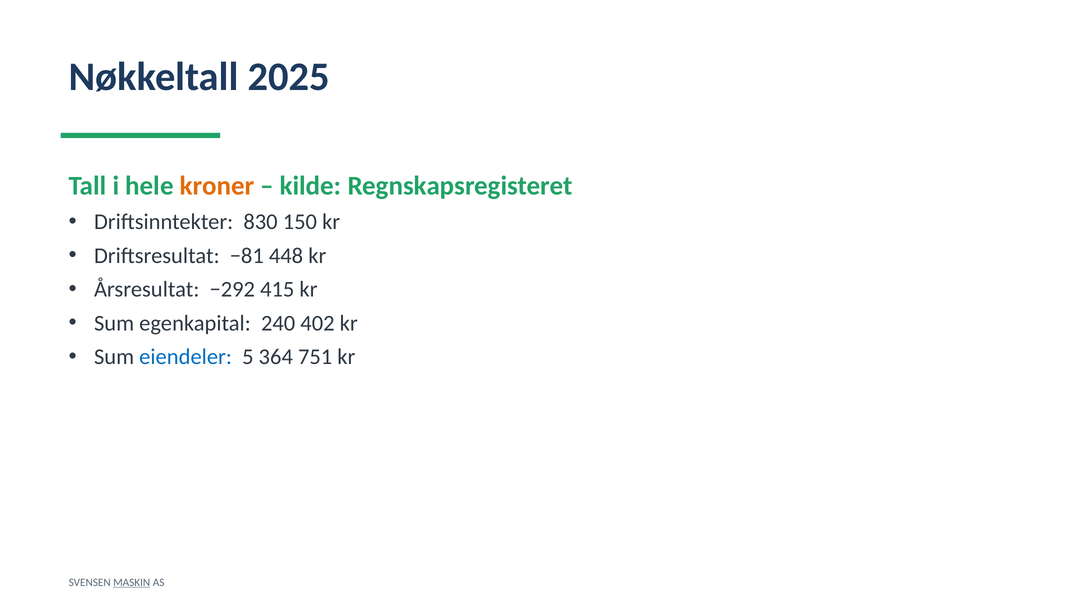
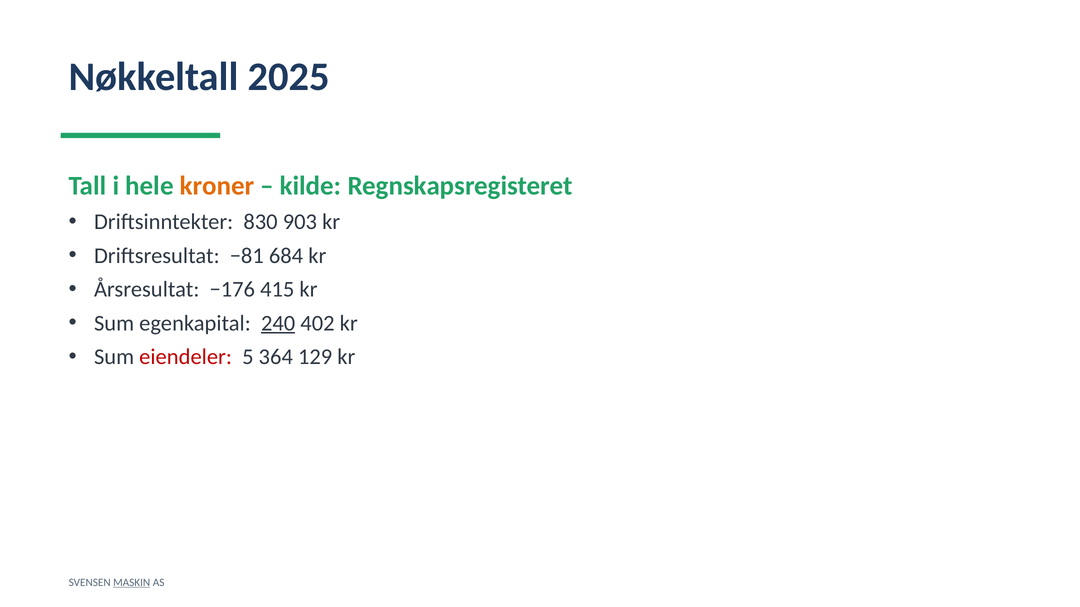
150: 150 -> 903 (300, 222)
448: 448 -> 684 (286, 256)
−292: −292 -> −176 (232, 290)
240 underline: none -> present (278, 323)
eiendeler colour: blue -> red (186, 357)
751: 751 -> 129 (315, 357)
